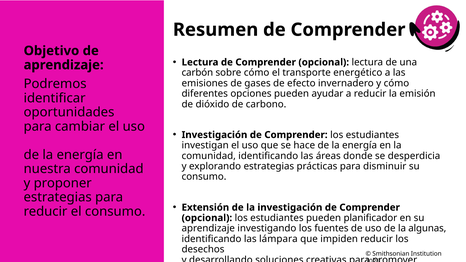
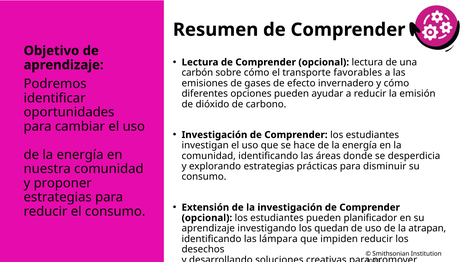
energético: energético -> favorables (358, 73)
fuentes: fuentes -> quedan (331, 228)
algunas: algunas -> atrapan (427, 228)
